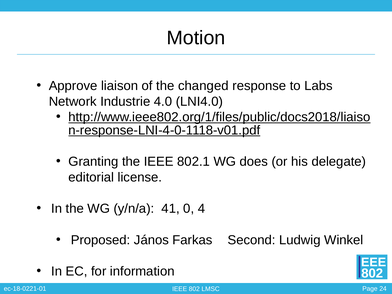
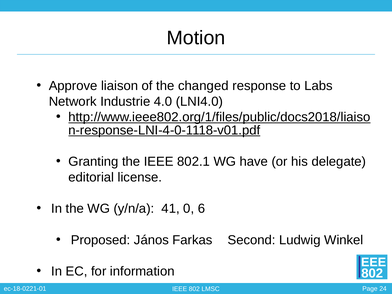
does: does -> have (254, 162)
4: 4 -> 6 (201, 209)
